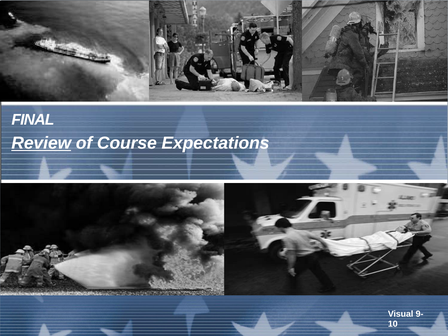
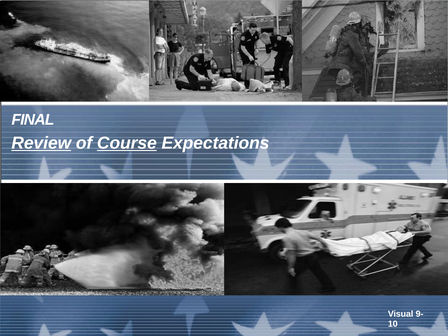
Course underline: none -> present (127, 143)
